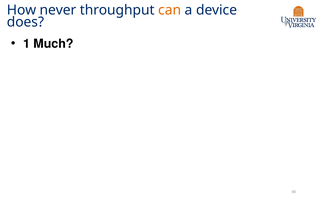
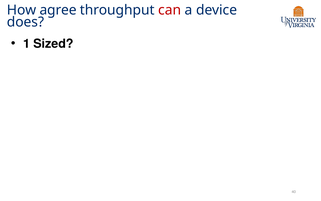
never: never -> agree (58, 10)
can colour: orange -> red (170, 10)
Much: Much -> Sized (53, 44)
